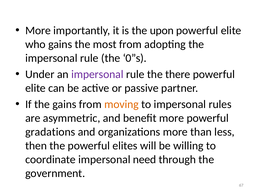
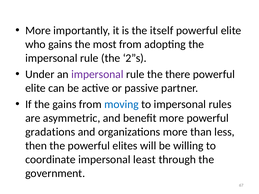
upon: upon -> itself (162, 31)
0”s: 0”s -> 2”s (135, 58)
moving colour: orange -> blue (121, 104)
need: need -> least (144, 160)
